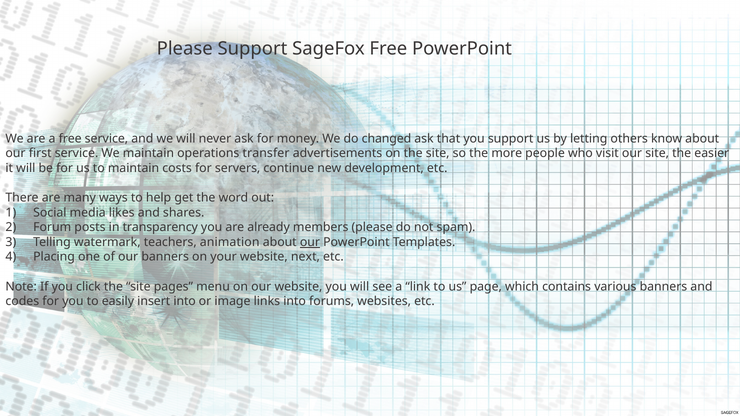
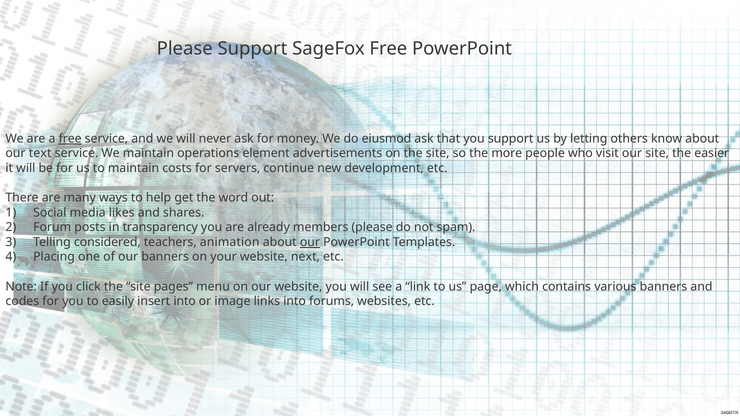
free underline: none -> present (70, 139)
changed: changed -> eiusmod (386, 139)
first: first -> text (40, 153)
transfer: transfer -> element (266, 153)
watermark: watermark -> considered (107, 242)
